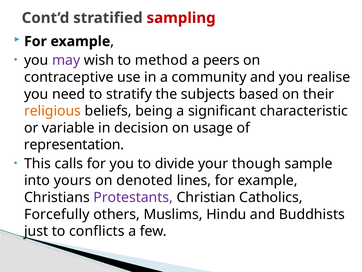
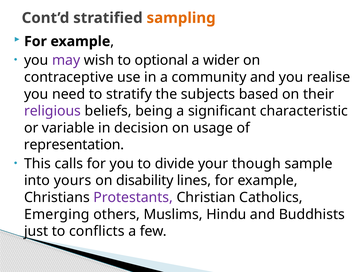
sampling colour: red -> orange (181, 18)
method: method -> optional (161, 60)
peers: peers -> wider (221, 60)
religious colour: orange -> purple (53, 111)
denoted: denoted -> disability (145, 180)
Forcefully: Forcefully -> Emerging (57, 214)
